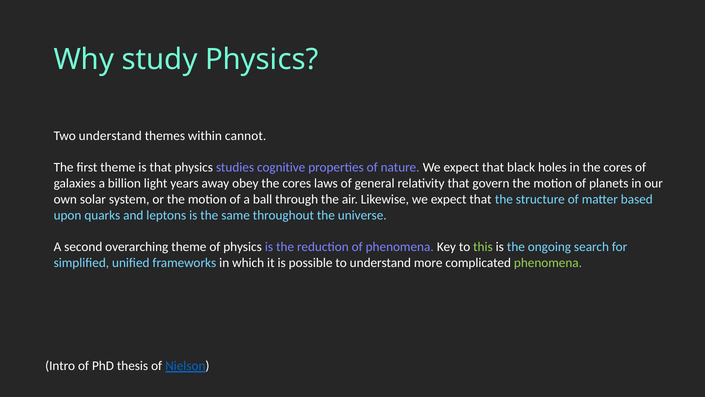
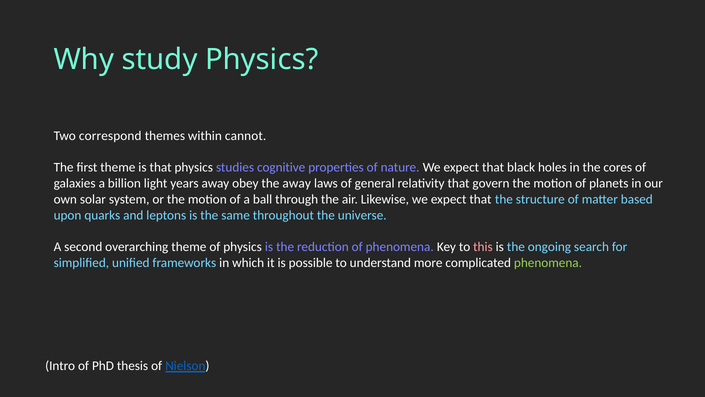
Two understand: understand -> correspond (110, 136)
obey the cores: cores -> away (297, 183)
this colour: light green -> pink (483, 247)
